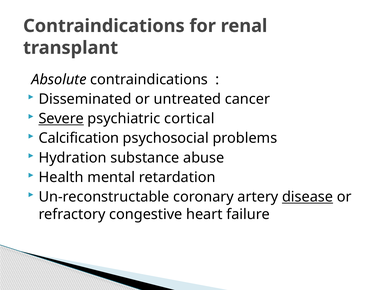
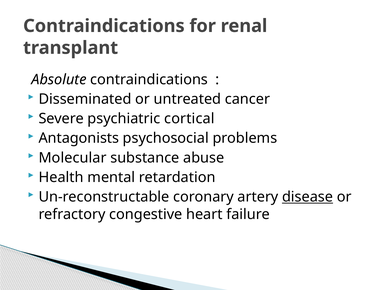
Severe underline: present -> none (61, 118)
Calcification: Calcification -> Antagonists (79, 138)
Hydration: Hydration -> Molecular (73, 157)
